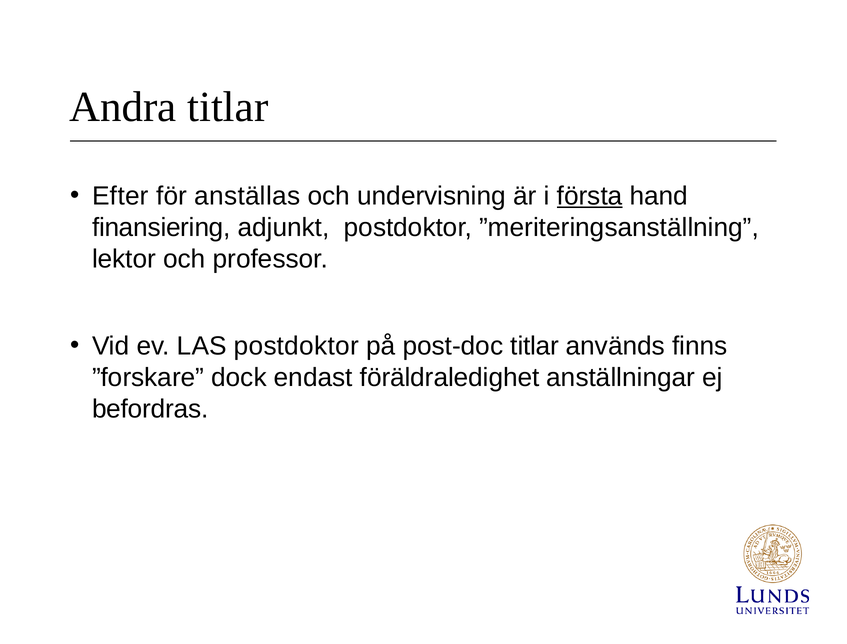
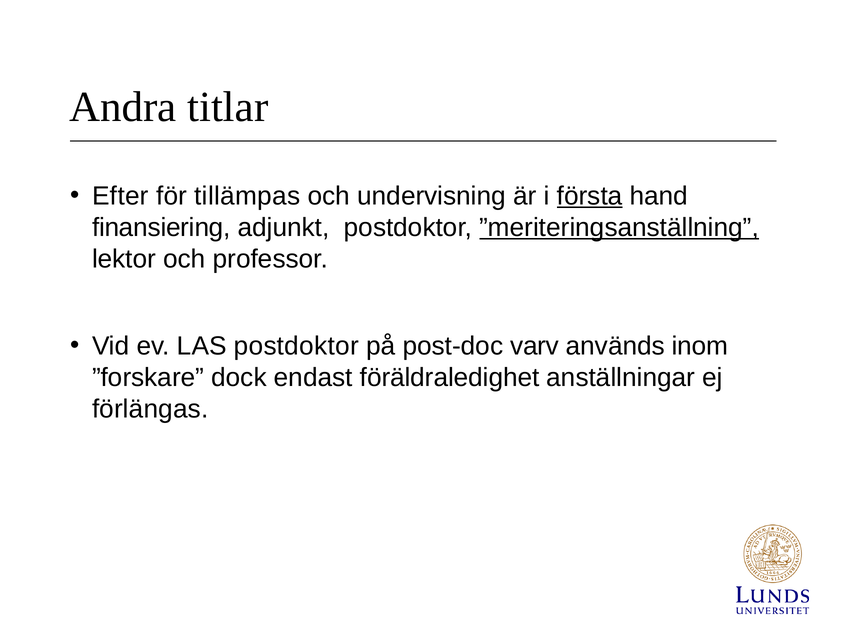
anställas: anställas -> tillämpas (247, 196)
”meriteringsanställning underline: none -> present (619, 227)
post-doc titlar: titlar -> varv (535, 346)
finns: finns -> inom (700, 346)
befordras: befordras -> förlängas (150, 409)
